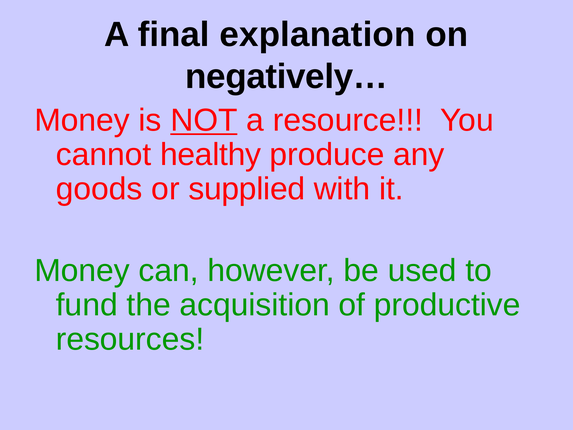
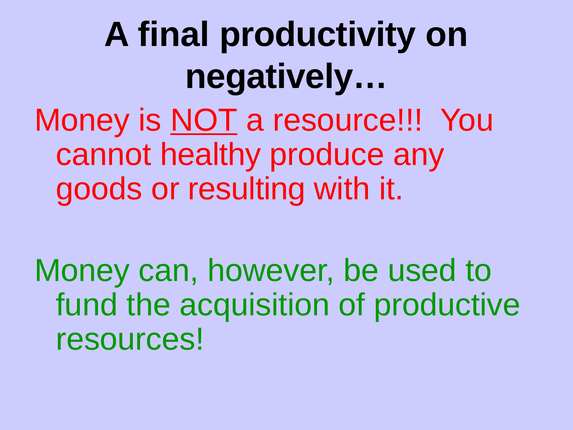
explanation: explanation -> productivity (318, 34)
supplied: supplied -> resulting (247, 189)
